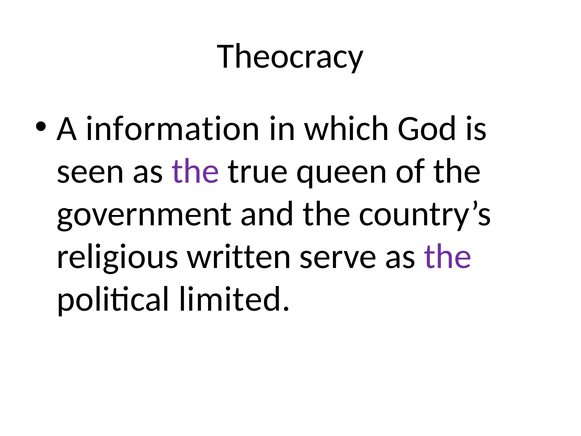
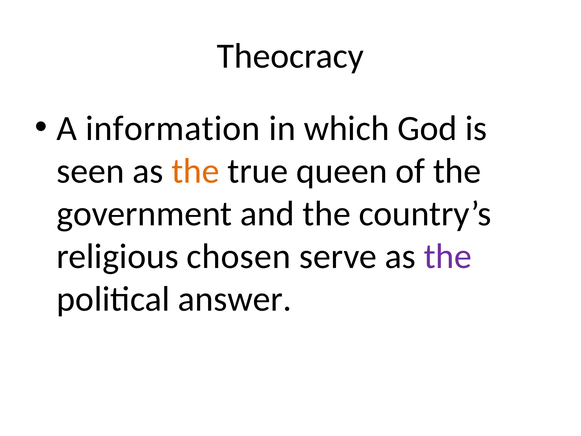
the colour: purple -> orange (195, 171)
written: written -> chosen (239, 256)
limited: limited -> answer (235, 299)
